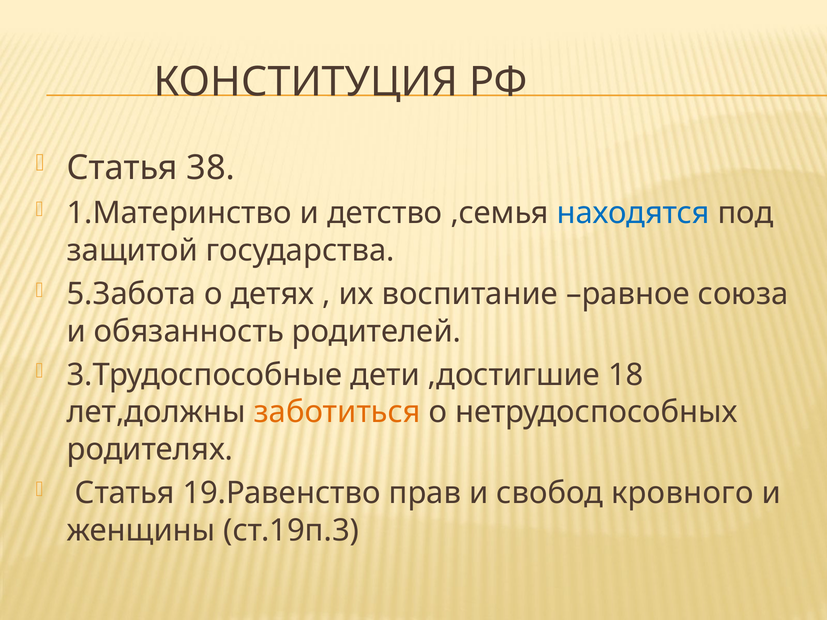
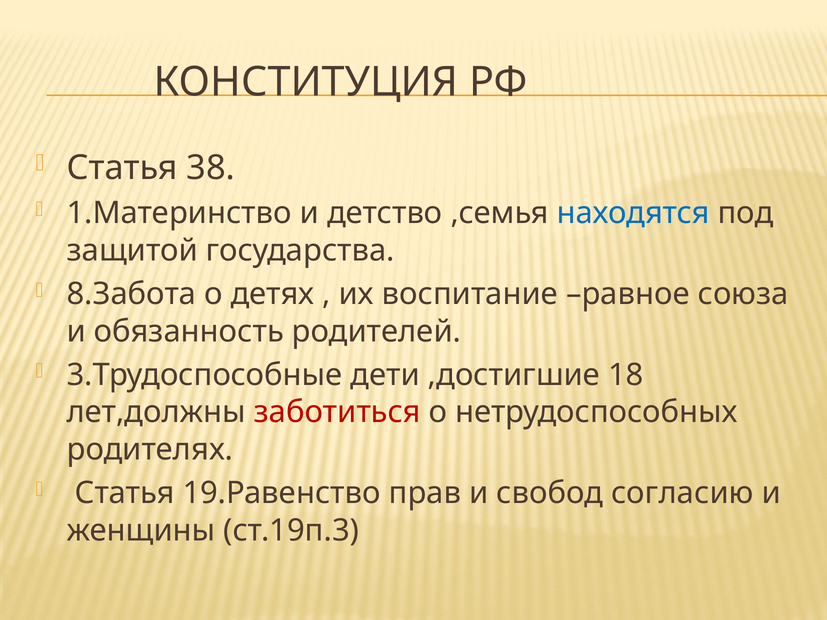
5.Забота: 5.Забота -> 8.Забота (131, 294)
заботиться colour: orange -> red (337, 412)
кровного: кровного -> согласию (682, 493)
